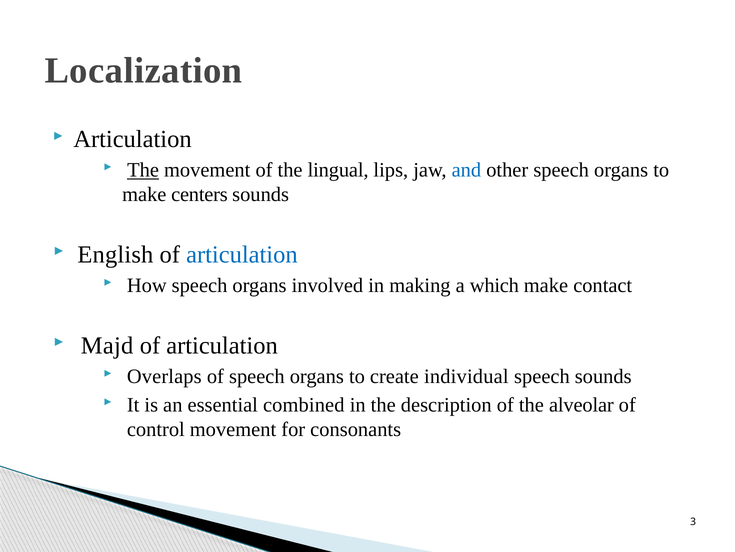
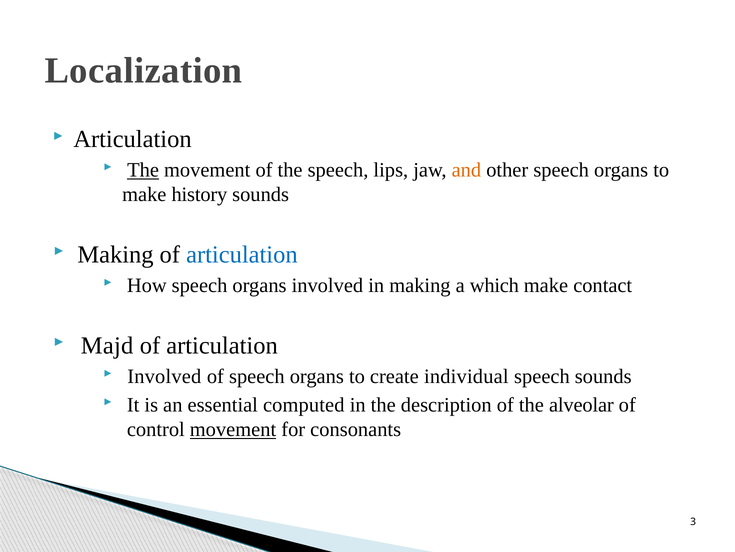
the lingual: lingual -> speech (338, 170)
and colour: blue -> orange (466, 170)
centers: centers -> history (199, 194)
English: English -> Making (116, 254)
Overlaps: Overlaps -> Involved (164, 376)
combined: combined -> computed (304, 404)
movement underline: none -> present (233, 429)
